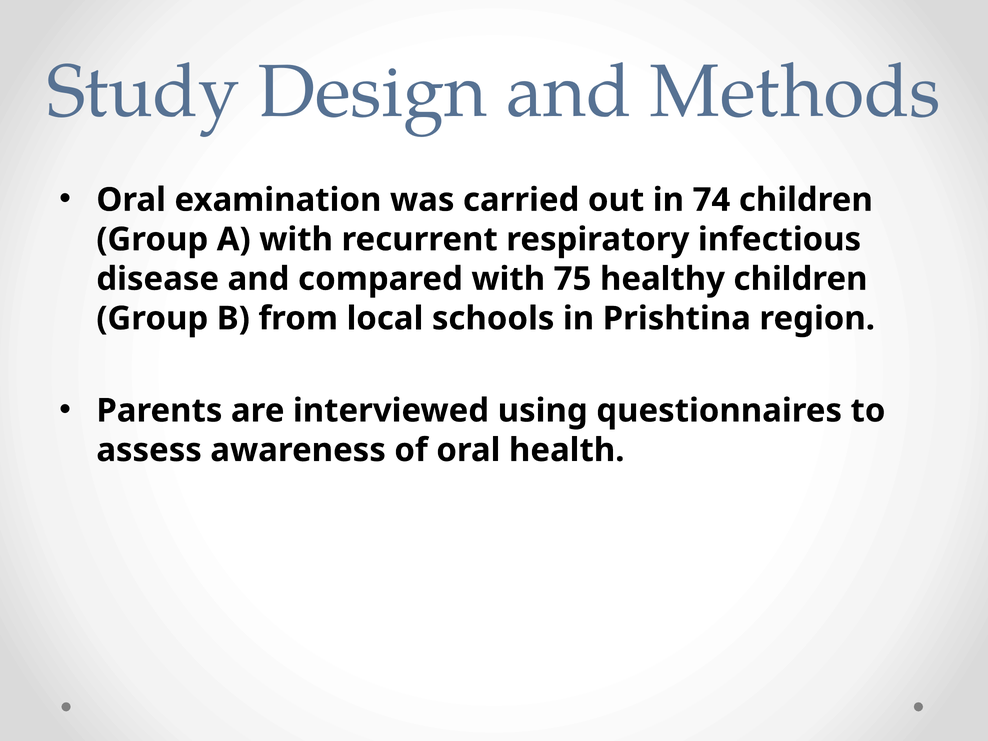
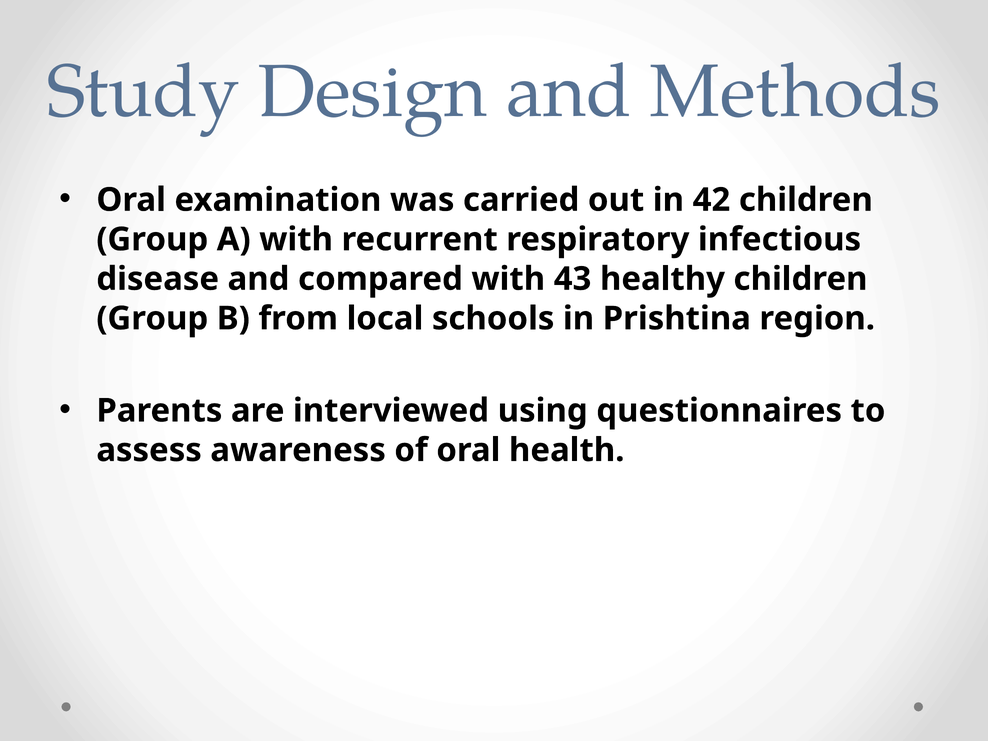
74: 74 -> 42 (711, 200)
75: 75 -> 43 (573, 279)
